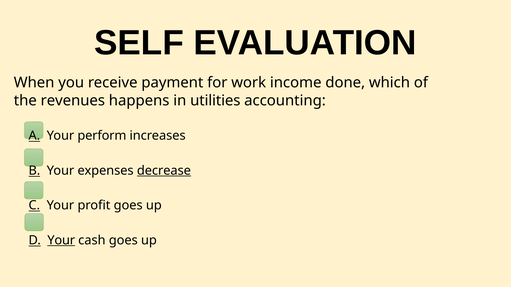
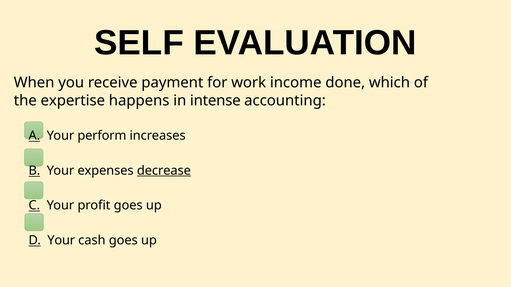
revenues: revenues -> expertise (73, 101)
utilities: utilities -> intense (215, 101)
Your underline: present -> none (61, 241)
